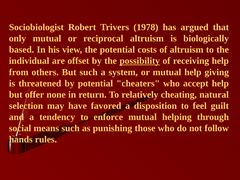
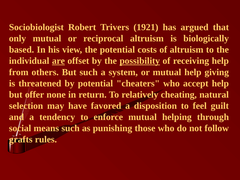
1978: 1978 -> 1921 (146, 27)
are underline: none -> present (58, 61)
hands: hands -> grafts (21, 139)
